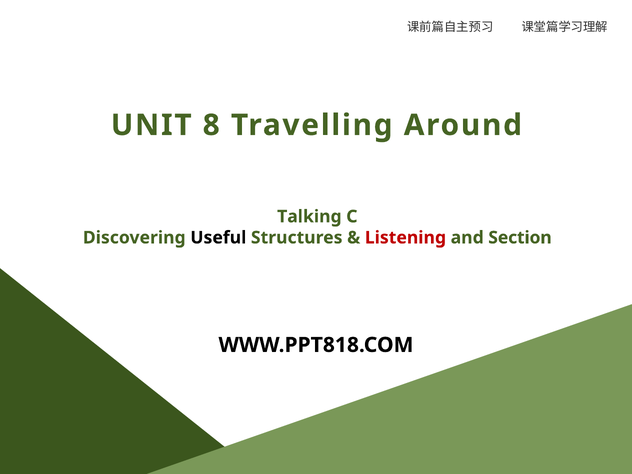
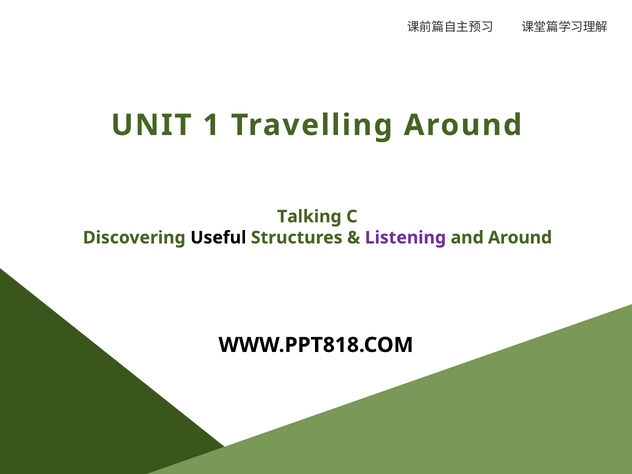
8: 8 -> 1 (211, 125)
Listening colour: red -> purple (405, 238)
and Section: Section -> Around (520, 238)
